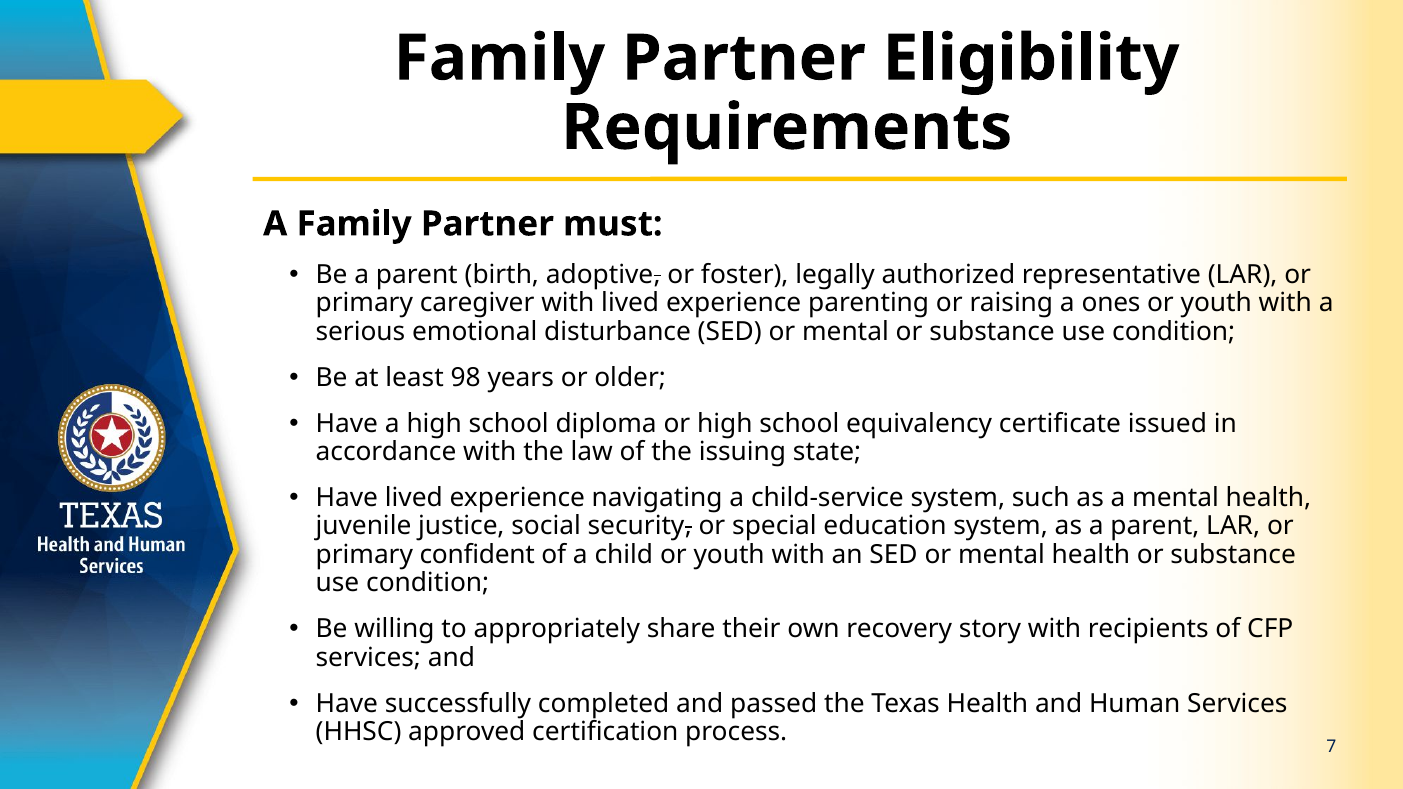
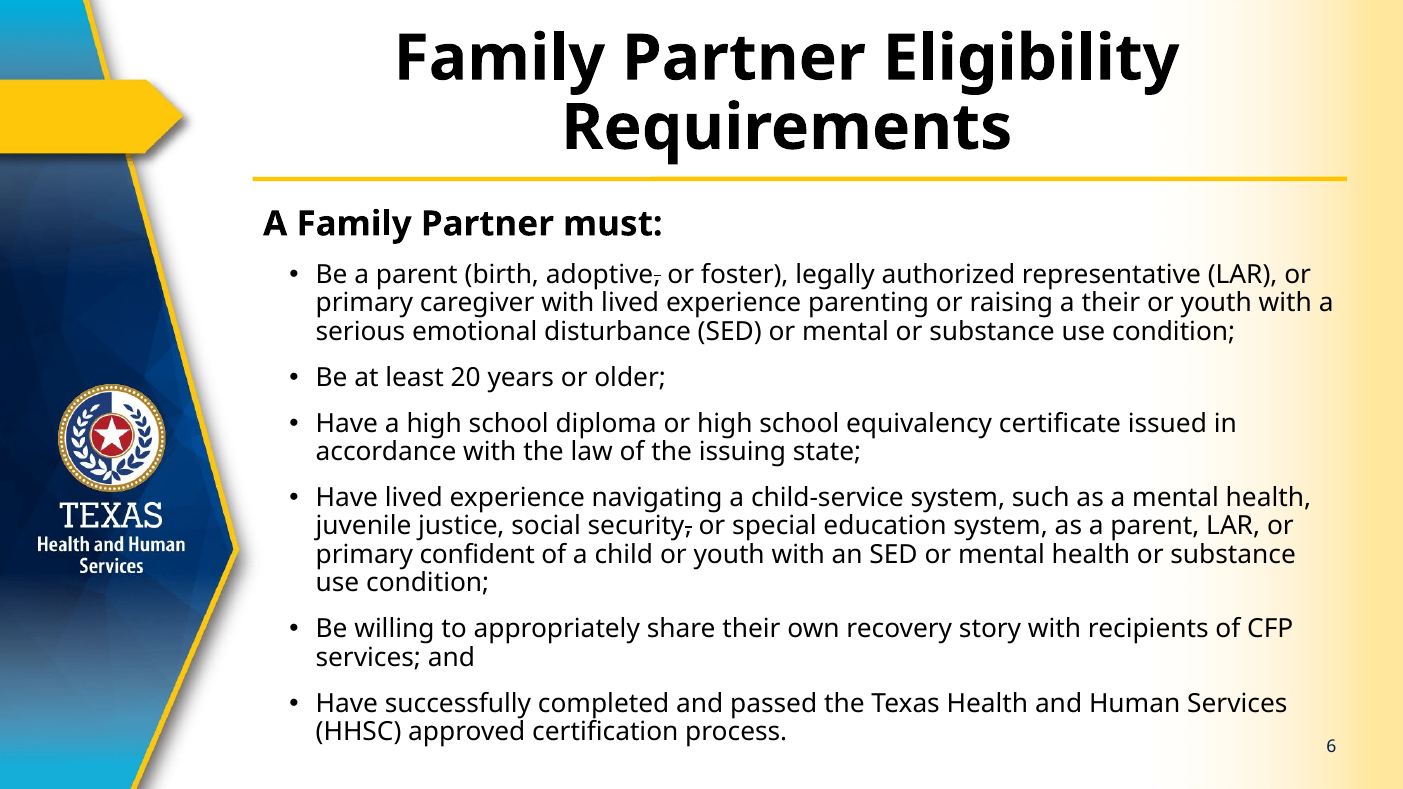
a ones: ones -> their (1111, 303)
98: 98 -> 20 (466, 377)
7: 7 -> 6 (1331, 747)
